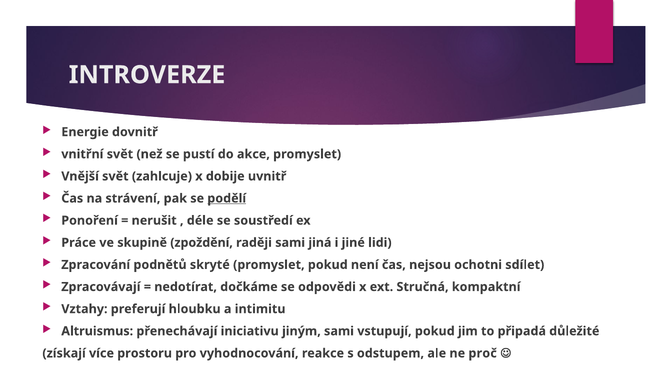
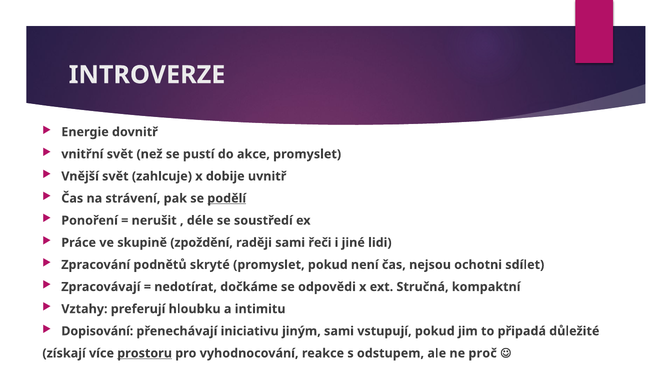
jiná: jiná -> řeči (320, 243)
Altruismus: Altruismus -> Dopisování (97, 331)
prostoru underline: none -> present (145, 353)
